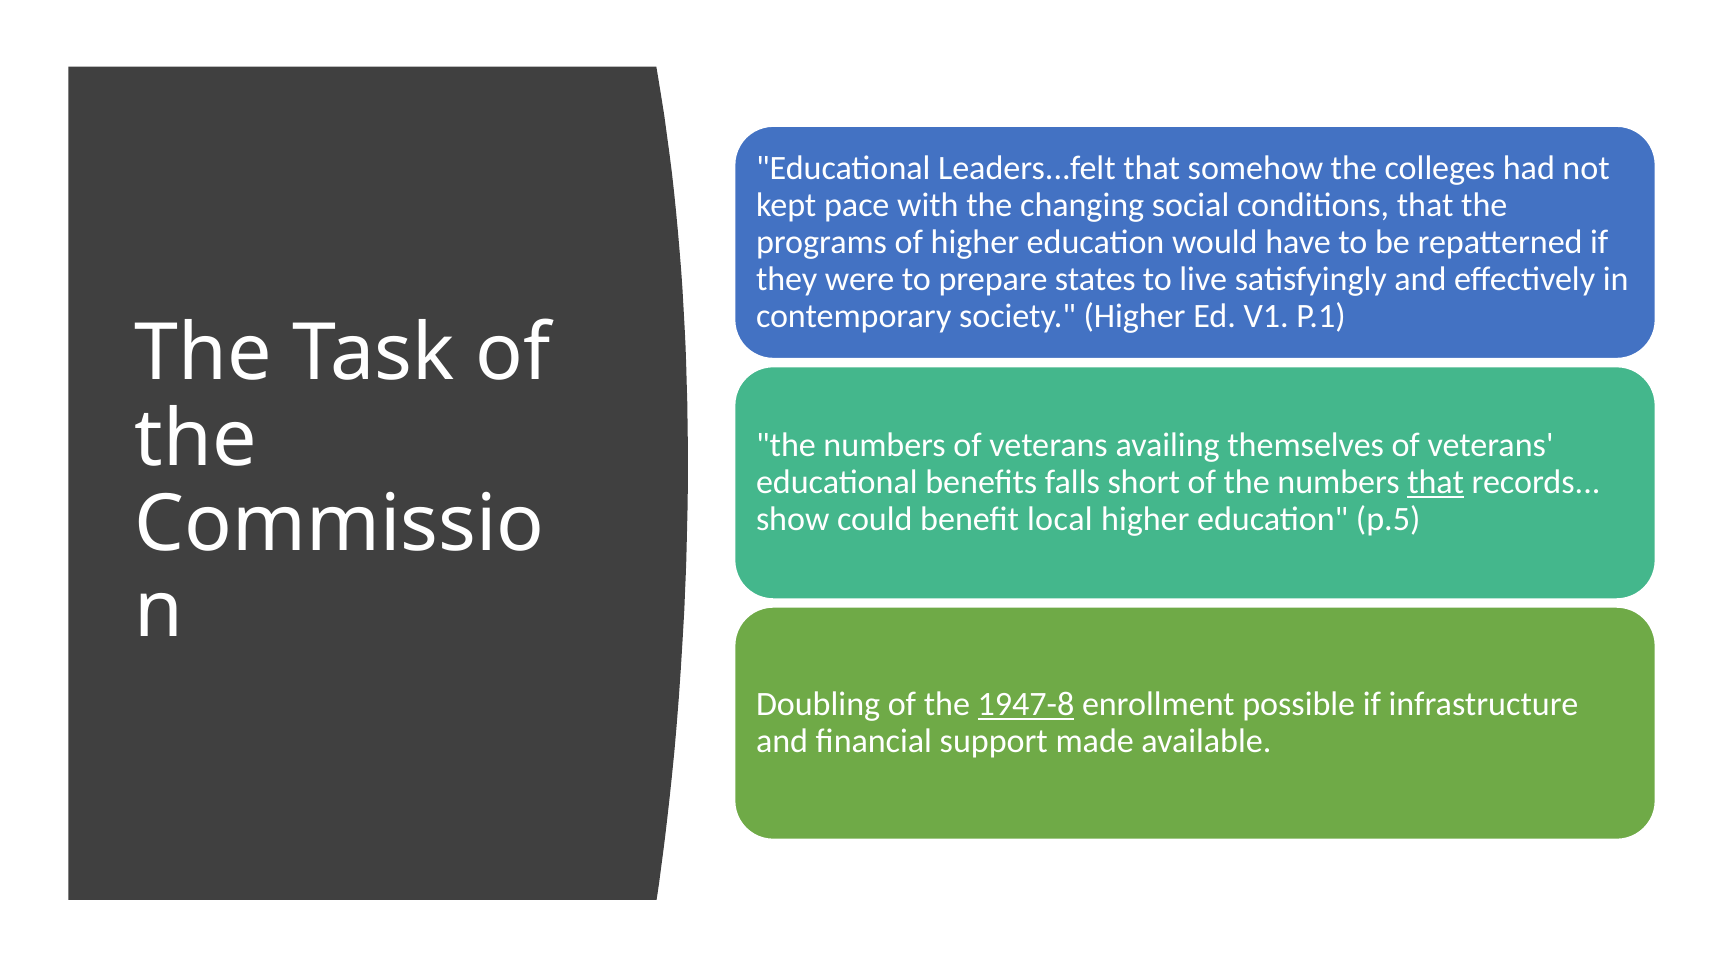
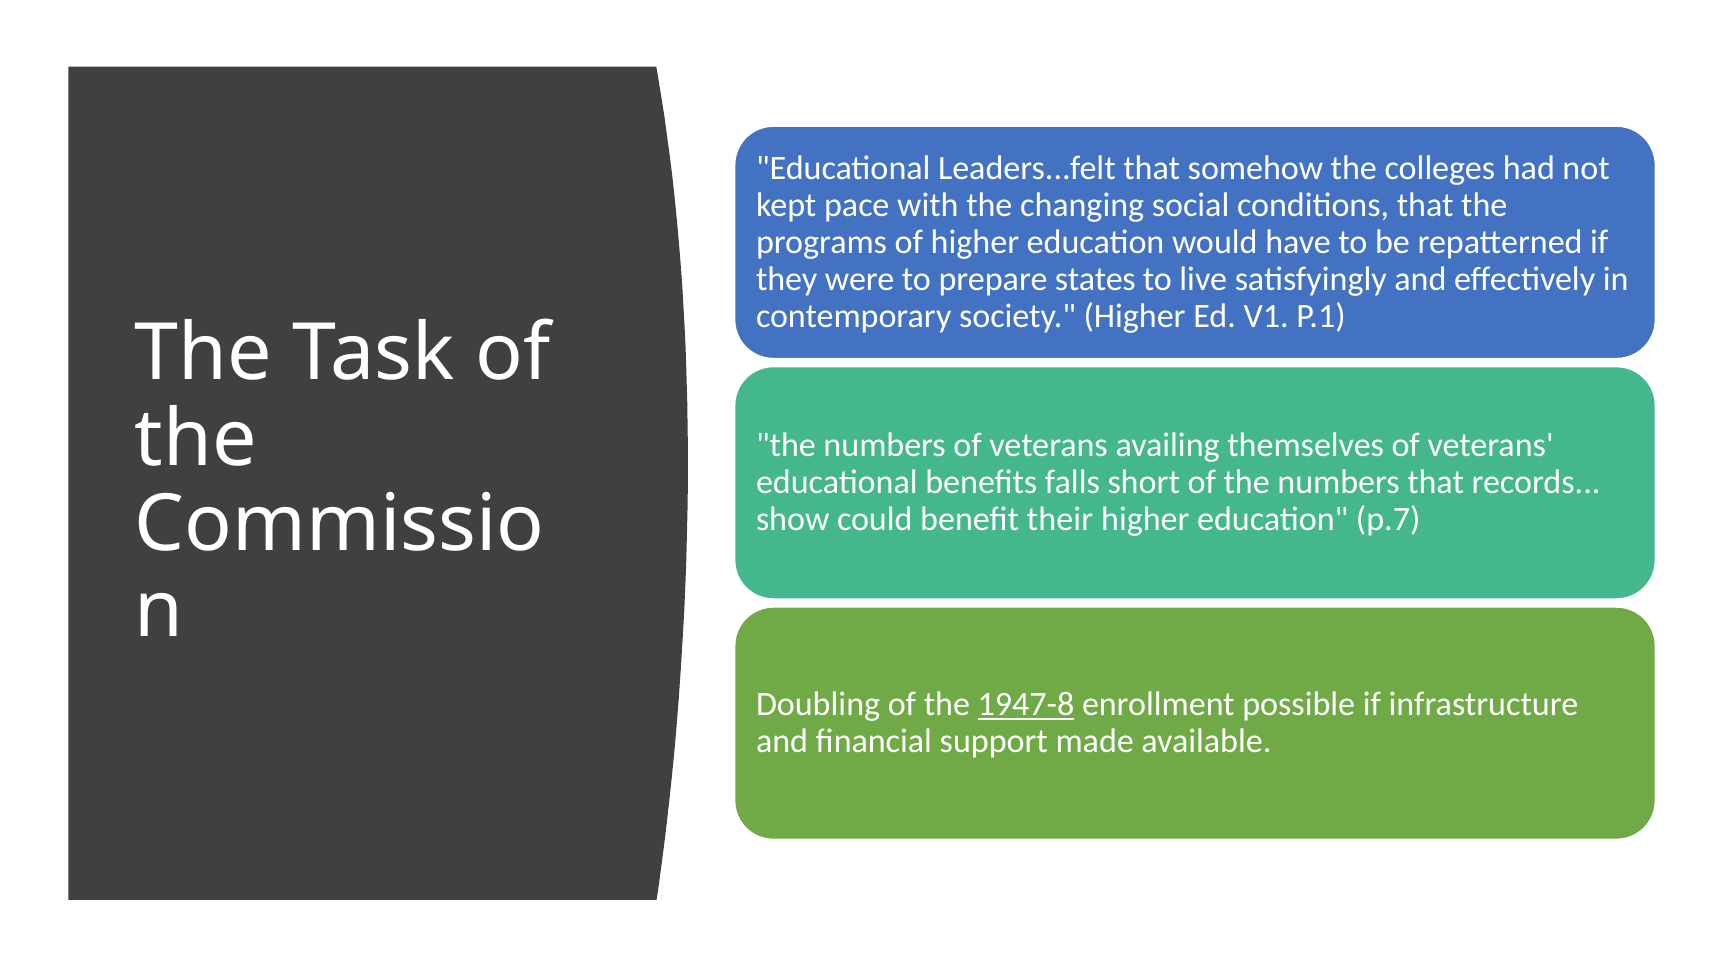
that underline: present -> none (1436, 482)
local: local -> their (1060, 519)
p.5: p.5 -> p.7 (1388, 519)
